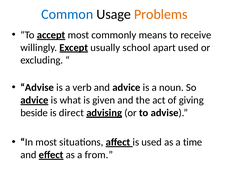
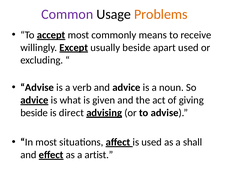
Common colour: blue -> purple (67, 14)
usually school: school -> beside (137, 47)
time: time -> shall (193, 142)
from: from -> artist (99, 155)
